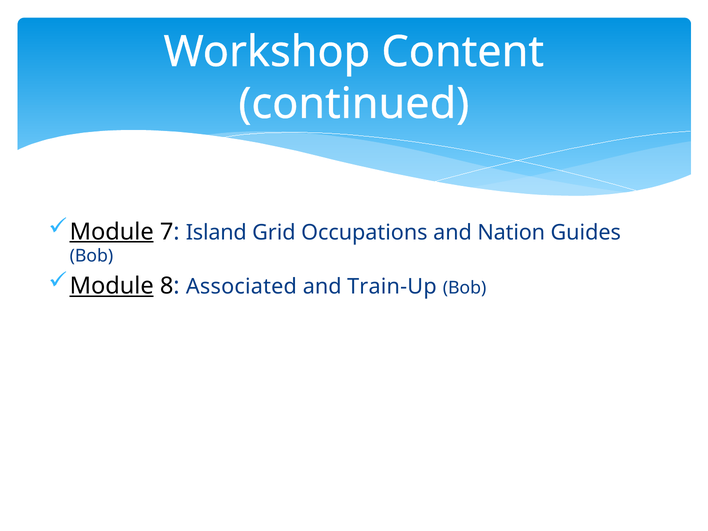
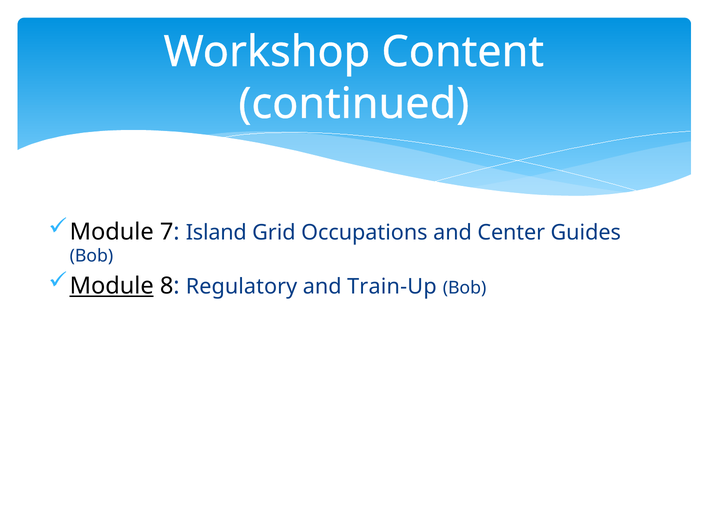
Module underline: present -> none (112, 232)
Nation: Nation -> Center (511, 232)
Associated: Associated -> Regulatory (242, 287)
